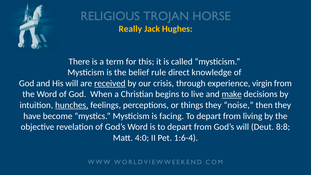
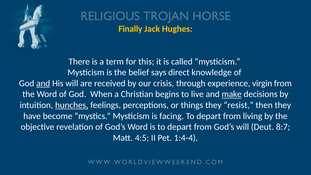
Really: Really -> Finally (130, 29)
rule: rule -> says (159, 72)
and underline: none -> present (43, 83)
received underline: present -> none (110, 83)
noise: noise -> resist (239, 105)
8:8: 8:8 -> 8:7 (283, 127)
4:0: 4:0 -> 4:5 (142, 138)
1:6-4: 1:6-4 -> 1:4-4 (186, 138)
